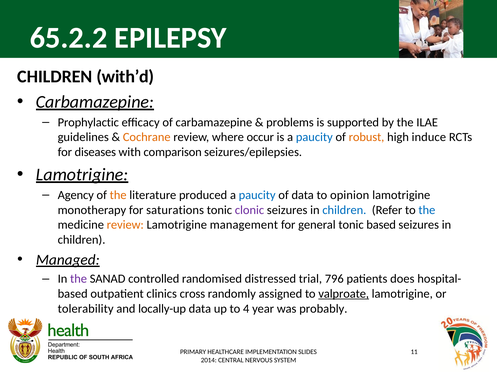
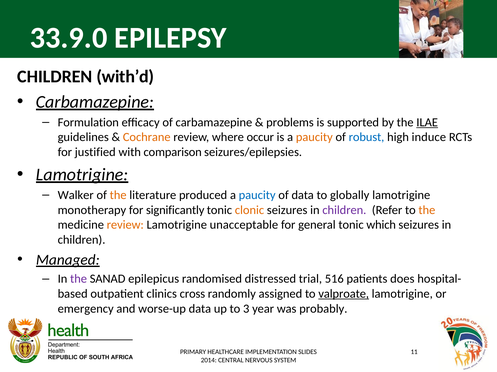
65.2.2: 65.2.2 -> 33.9.0 (69, 38)
Prophylactic: Prophylactic -> Formulation (88, 123)
ILAE underline: none -> present (427, 123)
paucity colour: blue -> orange (314, 137)
robust colour: orange -> blue (367, 137)
diseases: diseases -> justified (95, 152)
Agency: Agency -> Walker (76, 195)
opinion: opinion -> globally (350, 195)
saturations: saturations -> significantly (175, 210)
clonic colour: purple -> orange (250, 210)
children colour: blue -> purple (344, 210)
the colour: blue -> orange (427, 210)
management: management -> unacceptable (244, 225)
tonic based: based -> which (381, 225)
controlled: controlled -> epilepicus (154, 279)
796: 796 -> 516 (334, 279)
tolerability: tolerability -> emergency (86, 309)
locally-up: locally-up -> worse-up (162, 309)
4: 4 -> 3 (246, 309)
